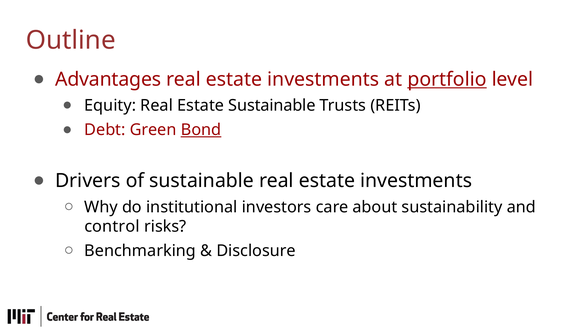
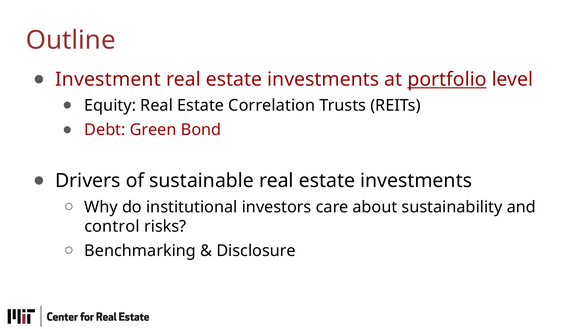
Advantages: Advantages -> Investment (108, 79)
Estate Sustainable: Sustainable -> Correlation (272, 106)
Bond underline: present -> none (201, 130)
